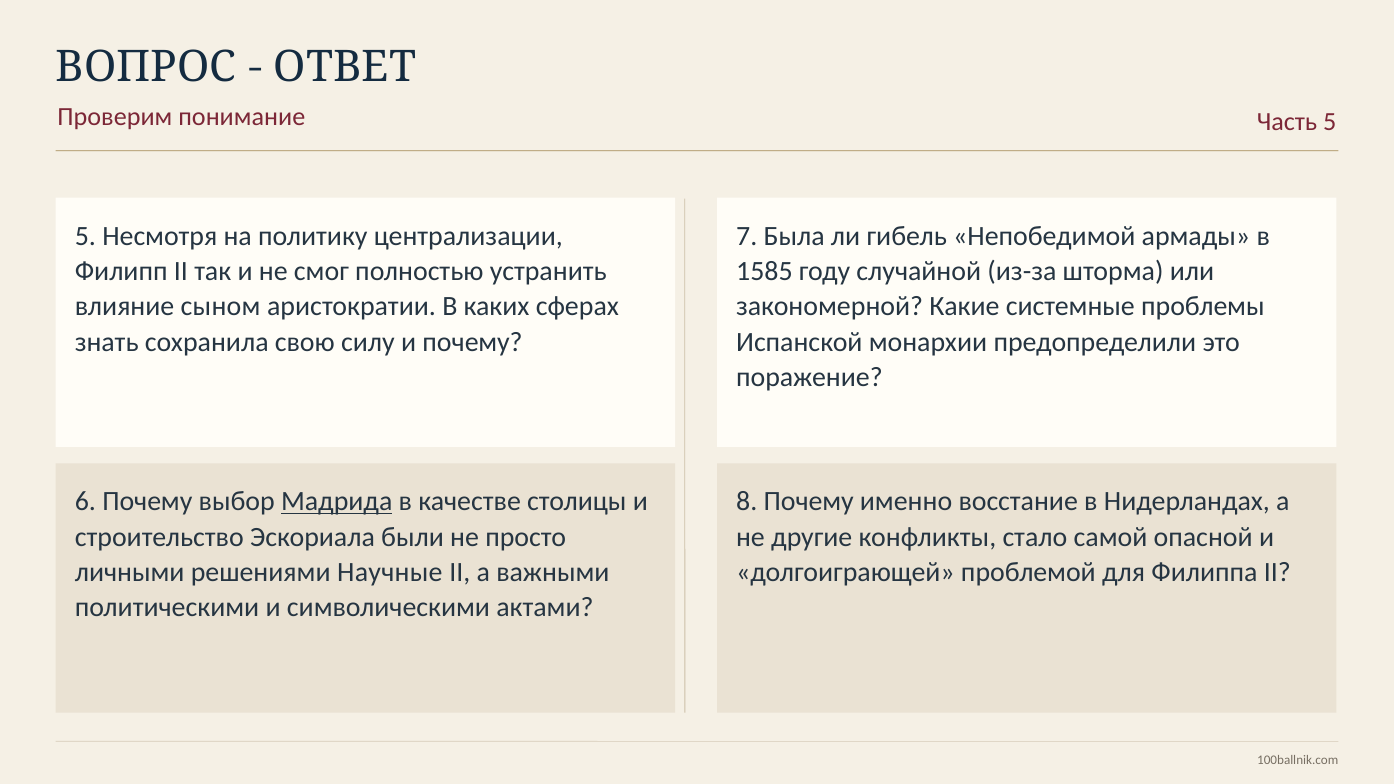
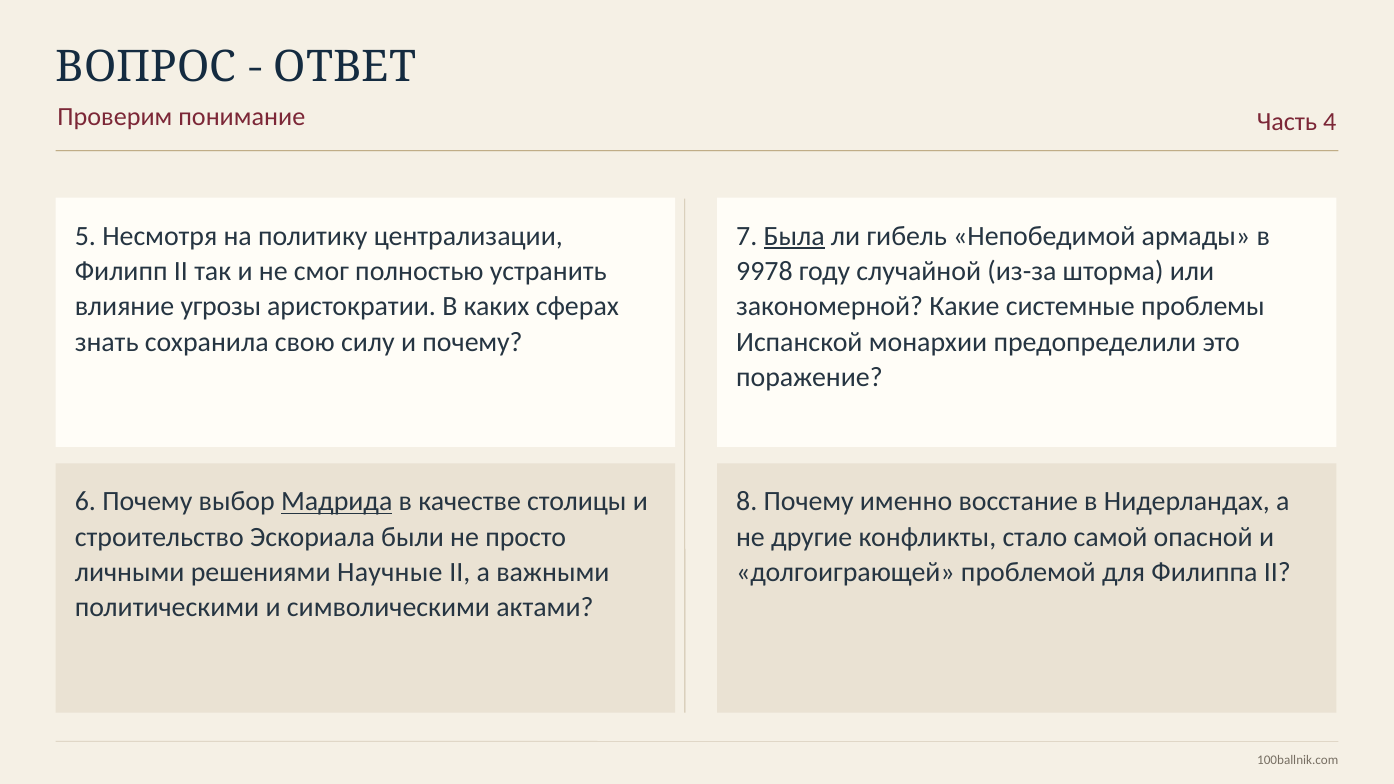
Часть 5: 5 -> 4 (1330, 122)
Была underline: none -> present (794, 236)
1585: 1585 -> 9978 (764, 271)
сыном: сыном -> угрозы (221, 307)
